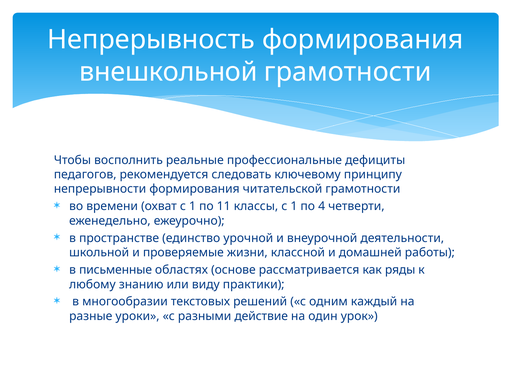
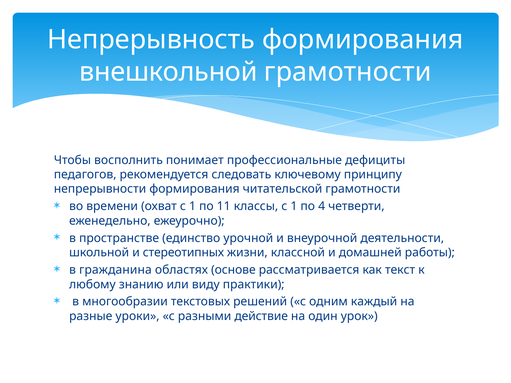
реальные: реальные -> понимает (195, 160)
проверяемые: проверяемые -> стереотипных (183, 253)
письменные: письменные -> гражданина (115, 270)
ряды: ряды -> текст (400, 270)
